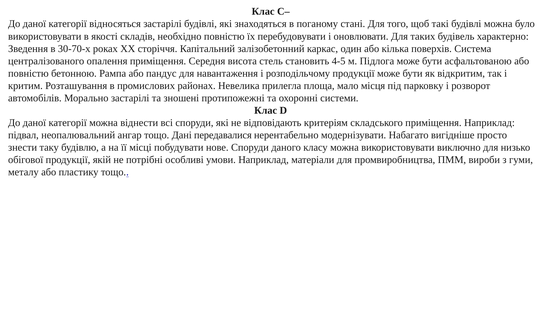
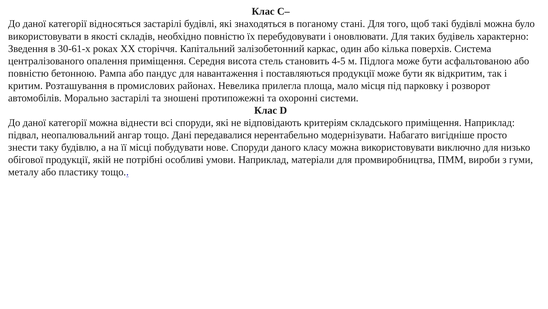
30-70-х: 30-70-х -> 30-61-х (74, 49)
розподільчому: розподільчому -> поставляються (298, 73)
